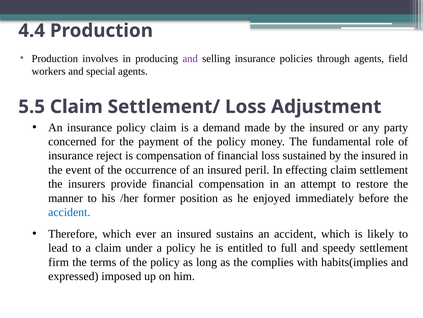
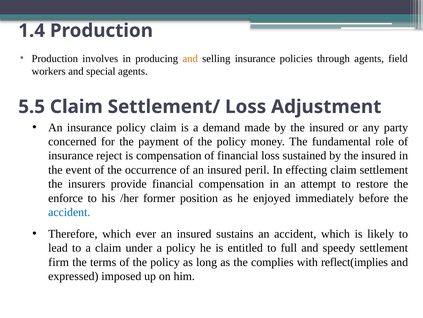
4.4: 4.4 -> 1.4 (32, 31)
and colour: purple -> orange (190, 59)
manner: manner -> enforce (66, 198)
habits(implies: habits(implies -> reflect(implies (354, 262)
